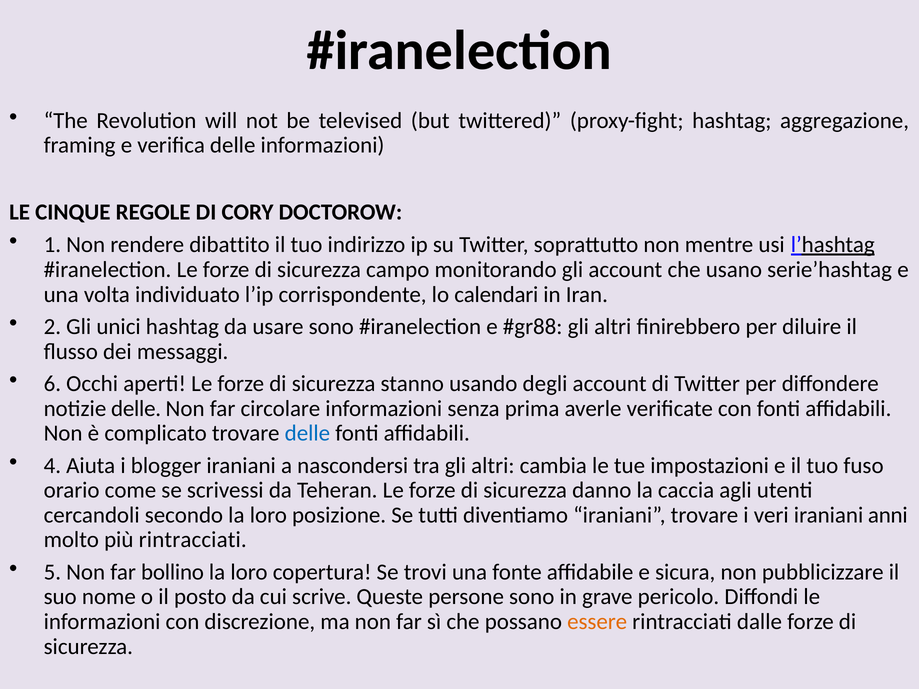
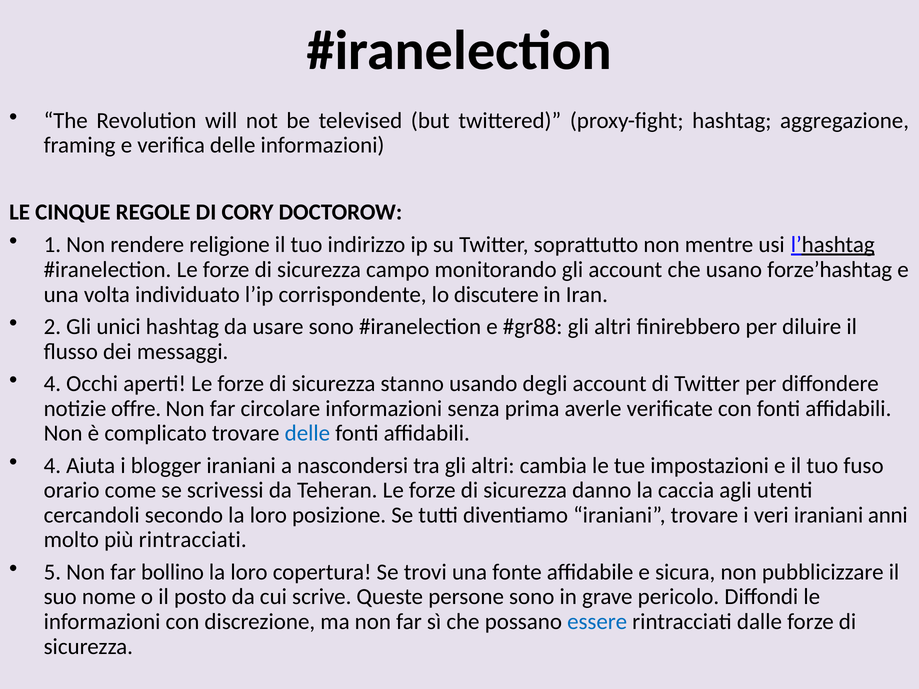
dibattito: dibattito -> religione (230, 245)
serie’hashtag: serie’hashtag -> forze’hashtag (830, 270)
calendari: calendari -> discutere (496, 295)
6: 6 -> 4 (52, 384)
notizie delle: delle -> offre (136, 409)
essere colour: orange -> blue (597, 622)
